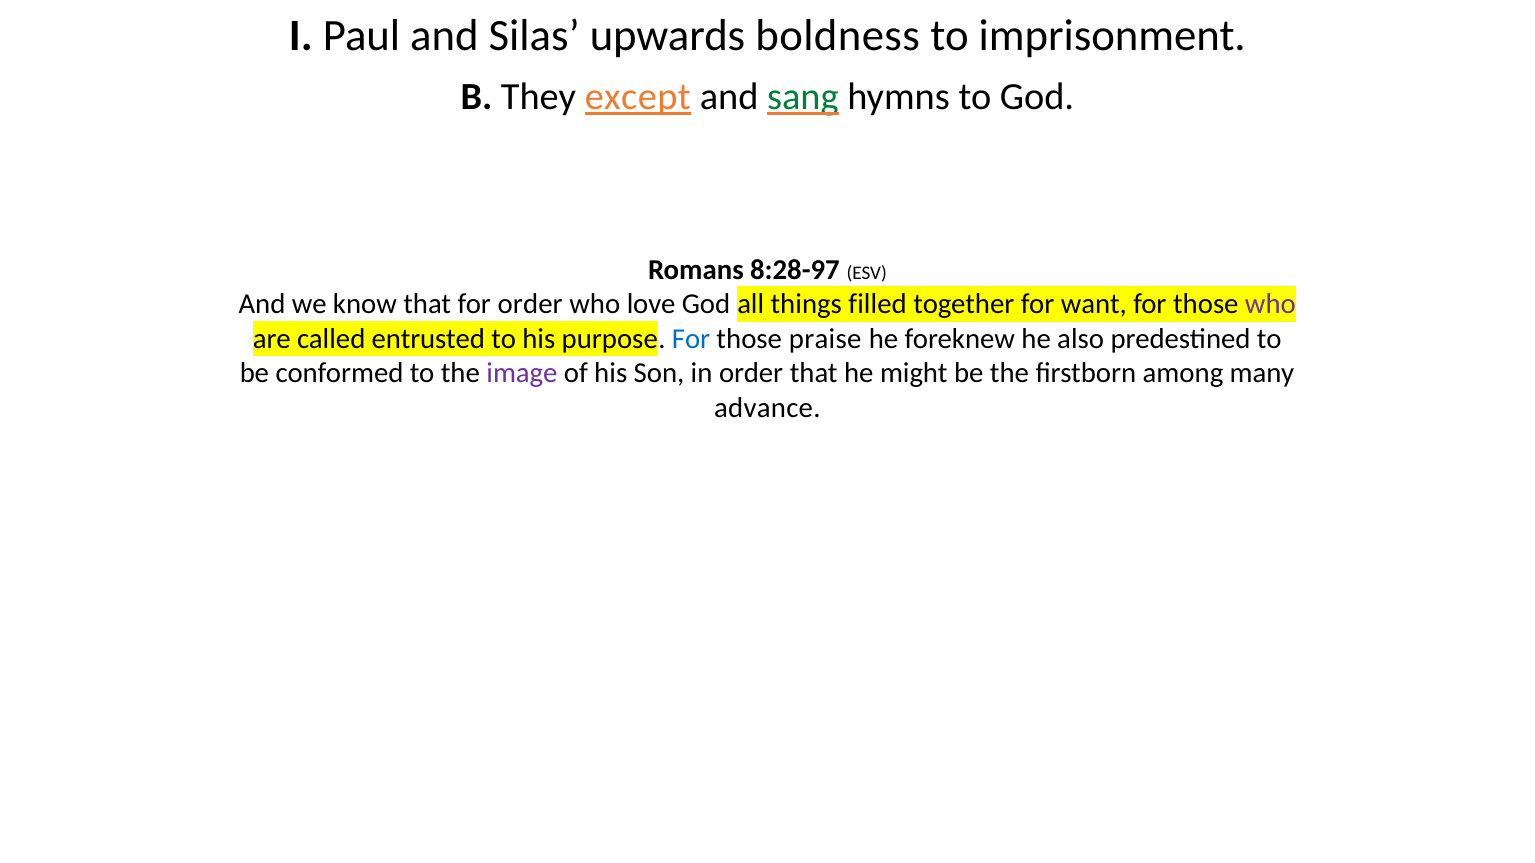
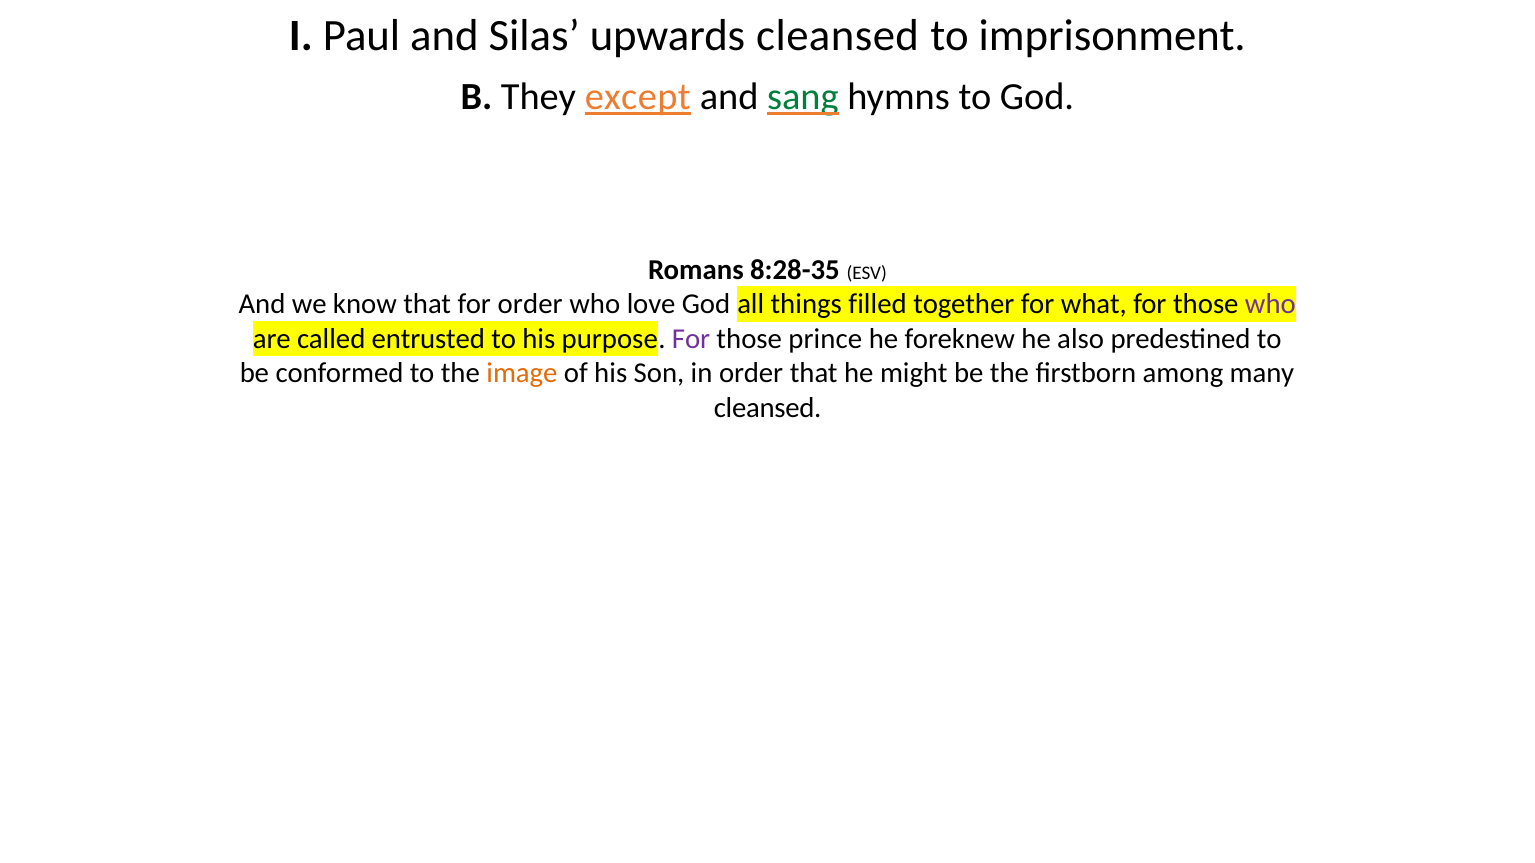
upwards boldness: boldness -> cleansed (838, 36)
8:28-97: 8:28-97 -> 8:28-35 (795, 270)
want: want -> what (1094, 304)
For colour: blue -> purple (691, 339)
praise: praise -> prince (825, 339)
image colour: purple -> orange (522, 374)
advance: advance -> cleansed (768, 408)
